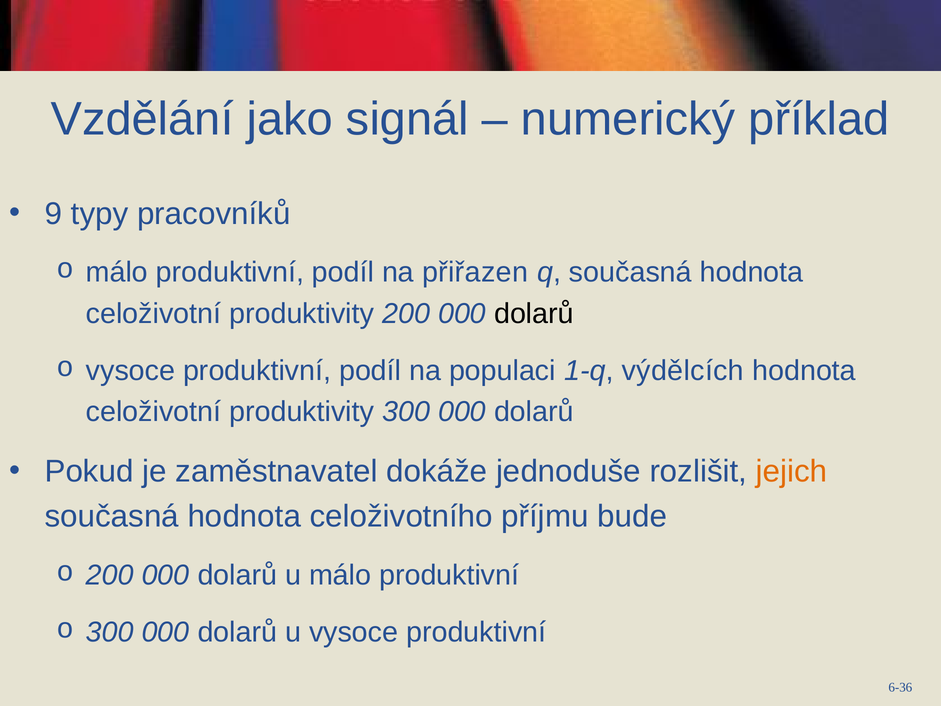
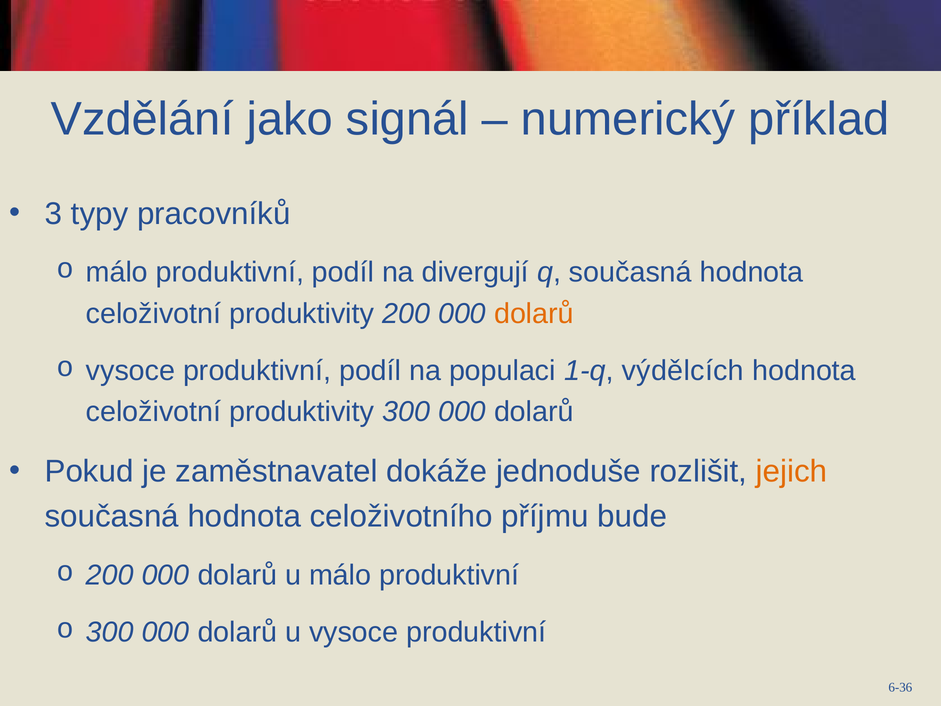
9: 9 -> 3 (53, 214)
přiřazen: přiřazen -> divergují (475, 272)
dolarů colour: black -> orange (534, 313)
